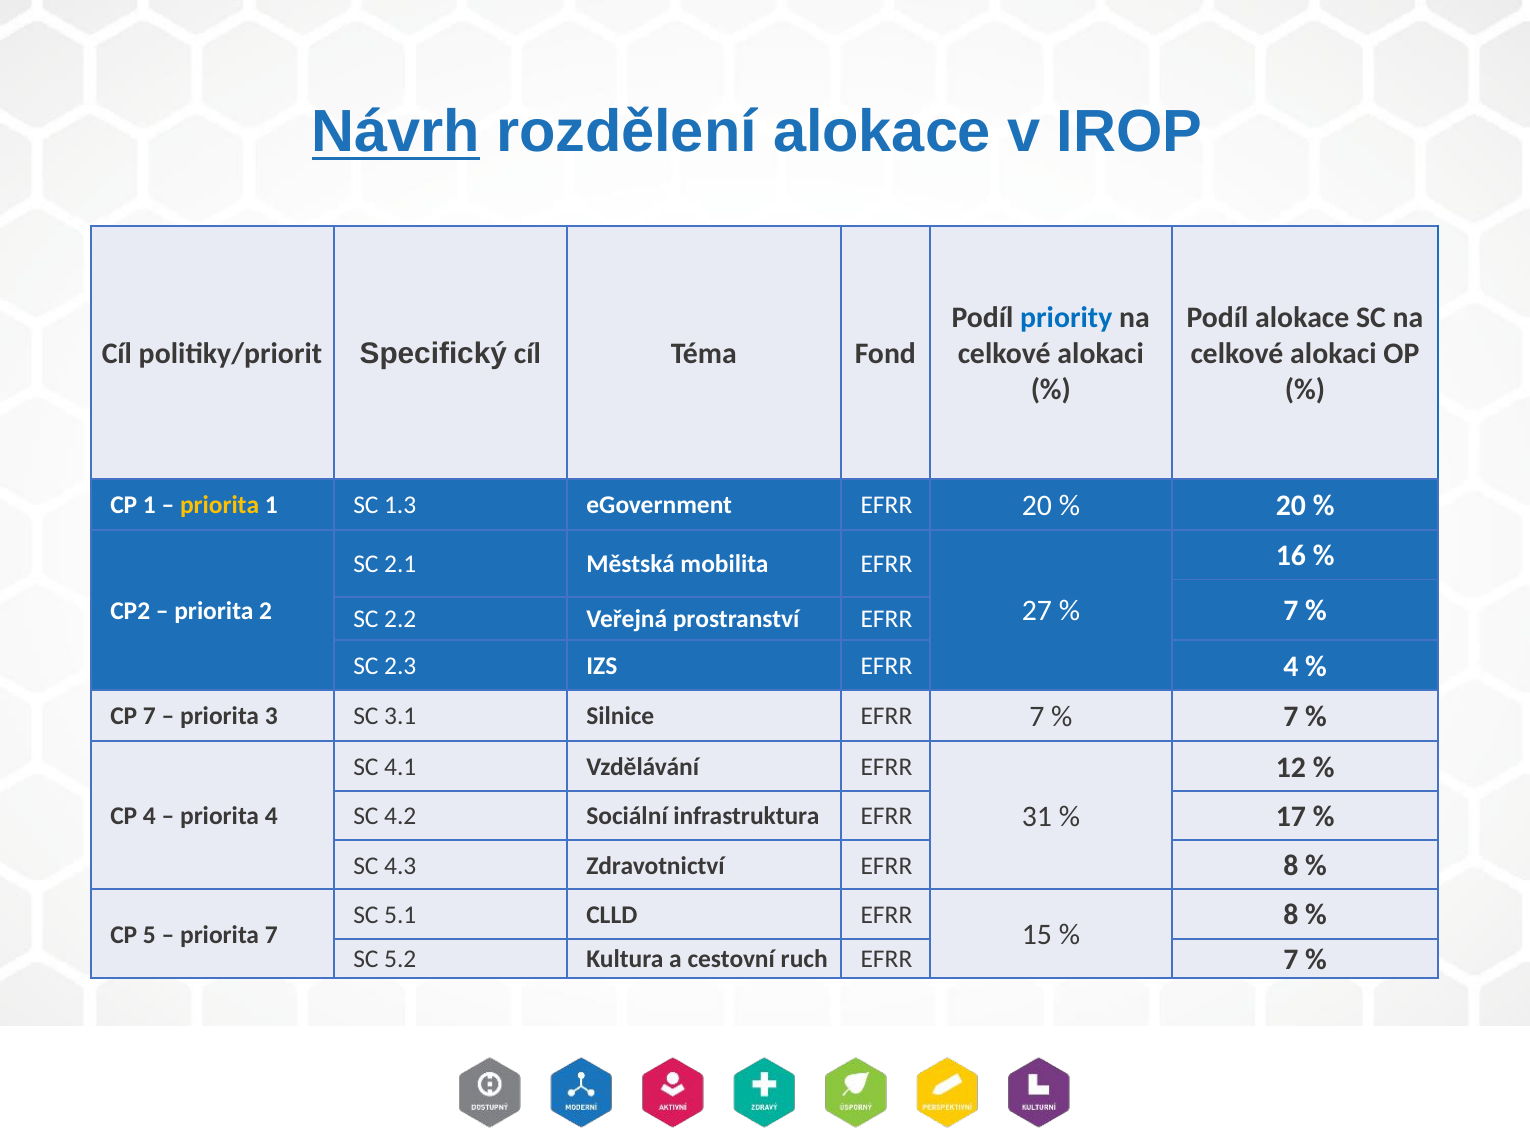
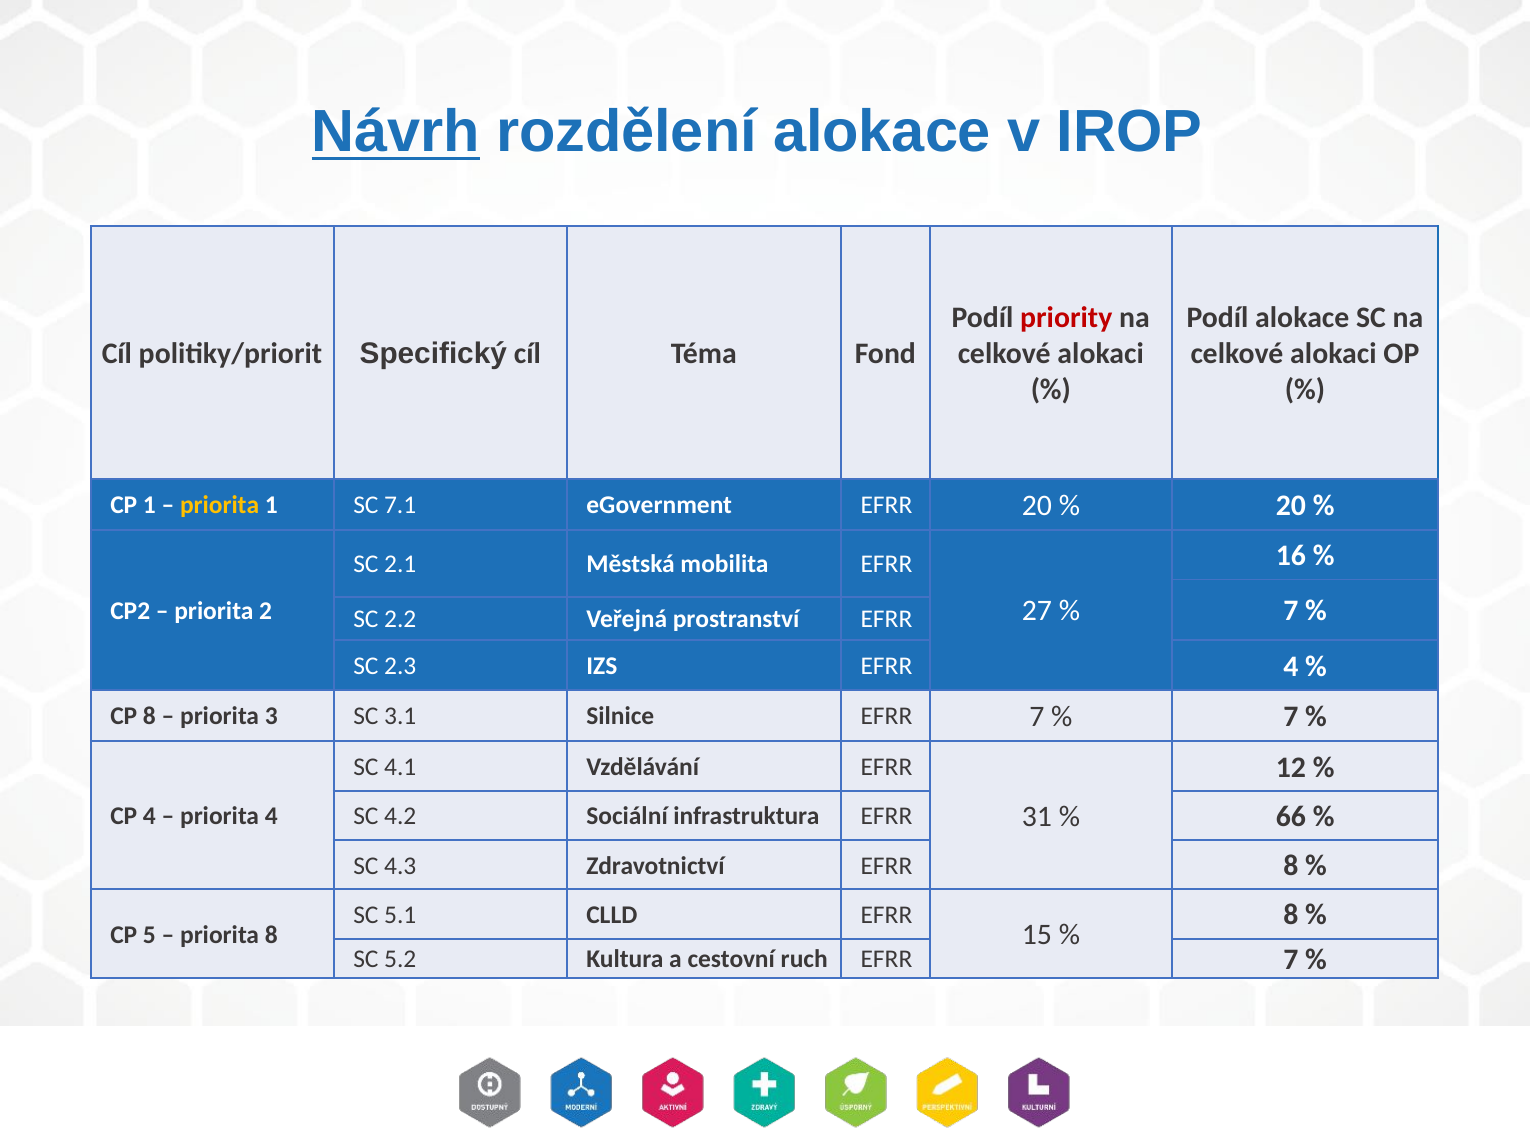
priority colour: blue -> red (1066, 317)
1.3: 1.3 -> 7.1 (400, 506)
CP 7: 7 -> 8 (149, 717)
17: 17 -> 66 (1291, 817)
priorita 7: 7 -> 8 (271, 935)
